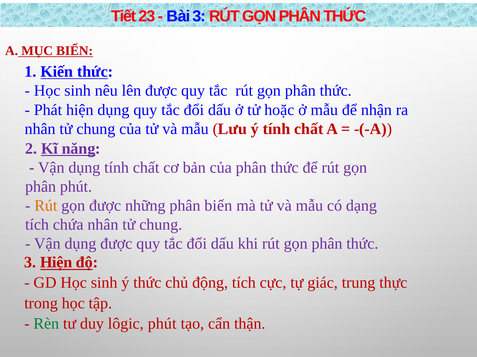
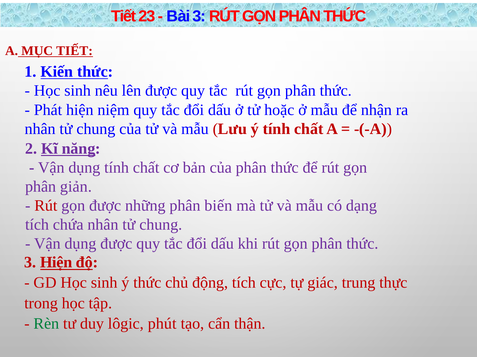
MỤC BIẾN: BIẾN -> TIẾT (74, 51)
hiện dụng: dụng -> niệm (113, 110)
phân phút: phút -> giản (76, 187)
Rút colour: orange -> red (46, 206)
